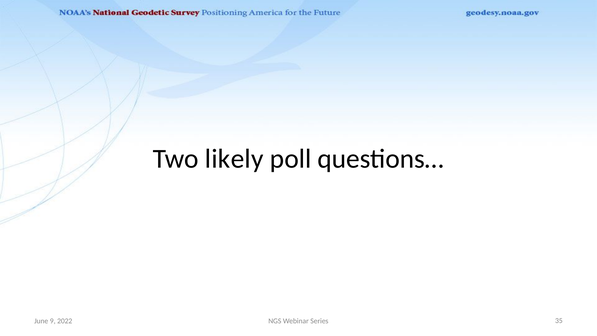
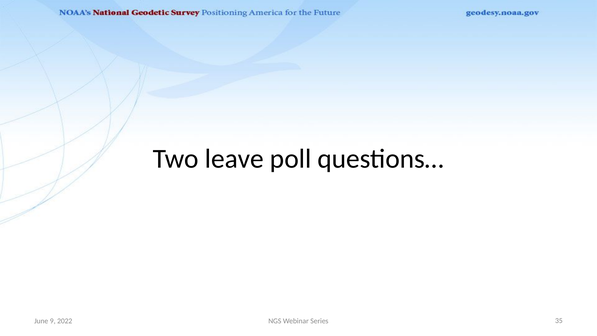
likely: likely -> leave (234, 159)
